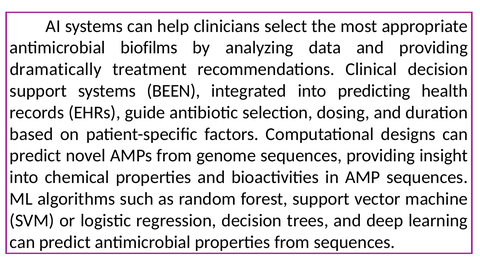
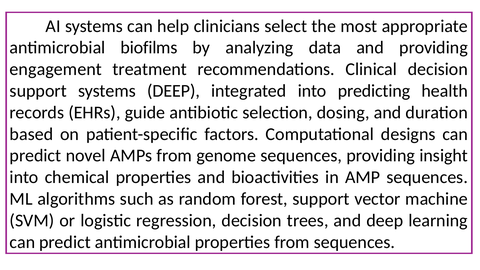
dramatically: dramatically -> engagement (56, 69)
systems BEEN: BEEN -> DEEP (174, 91)
